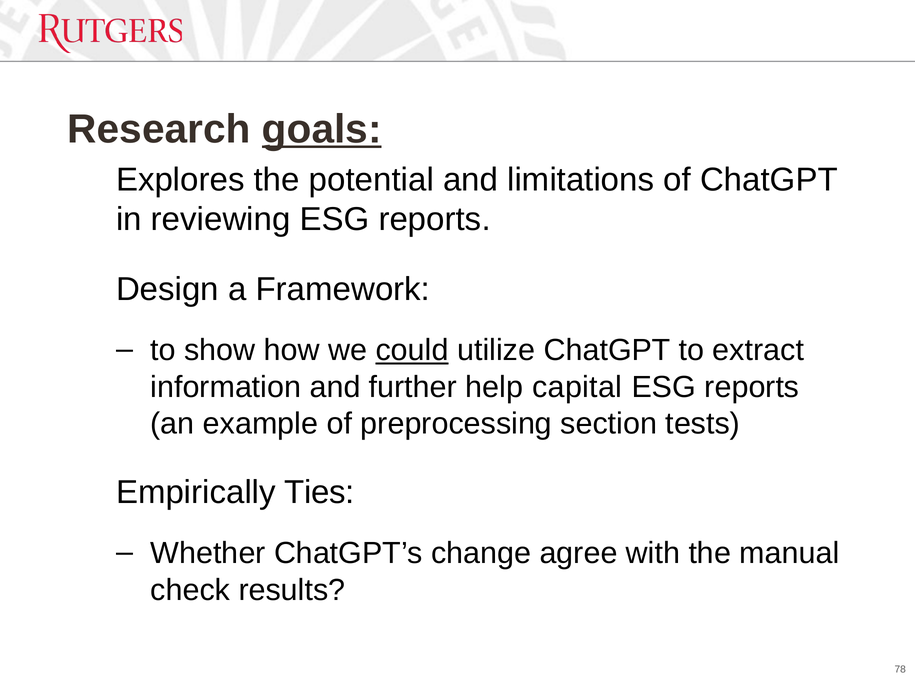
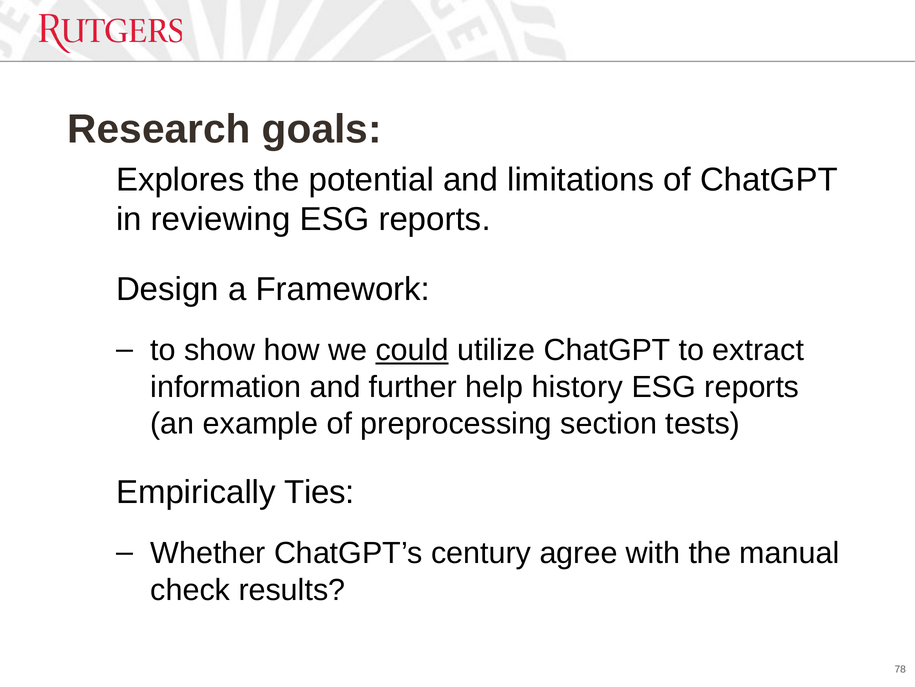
goals underline: present -> none (322, 129)
capital: capital -> history (577, 387)
change: change -> century (481, 553)
